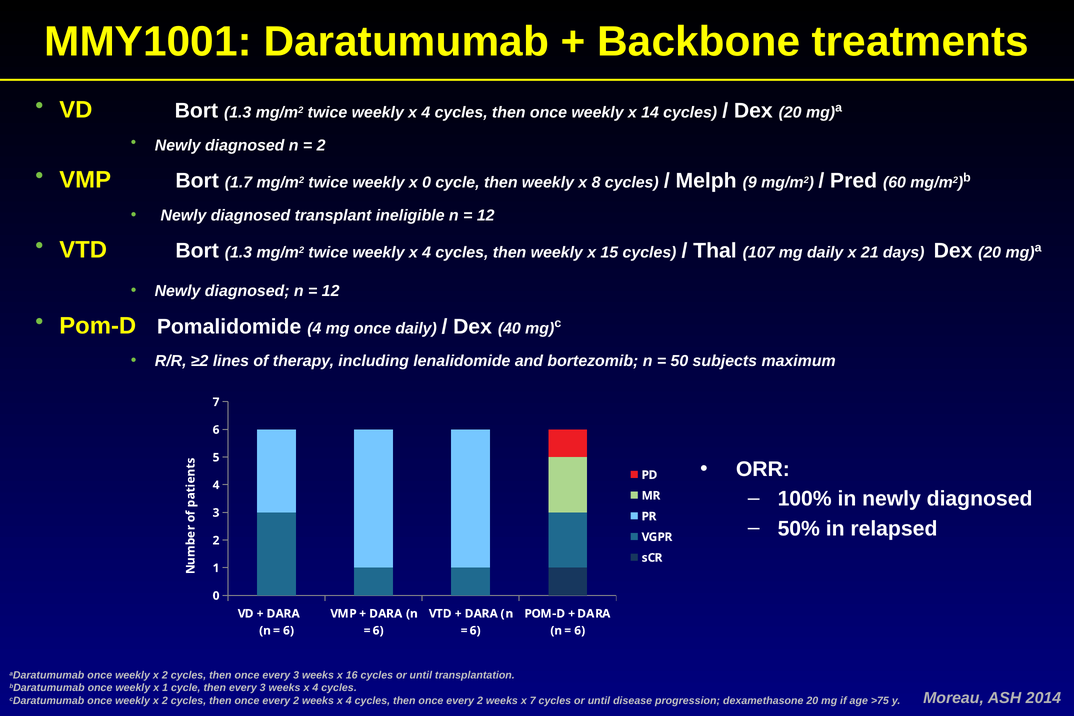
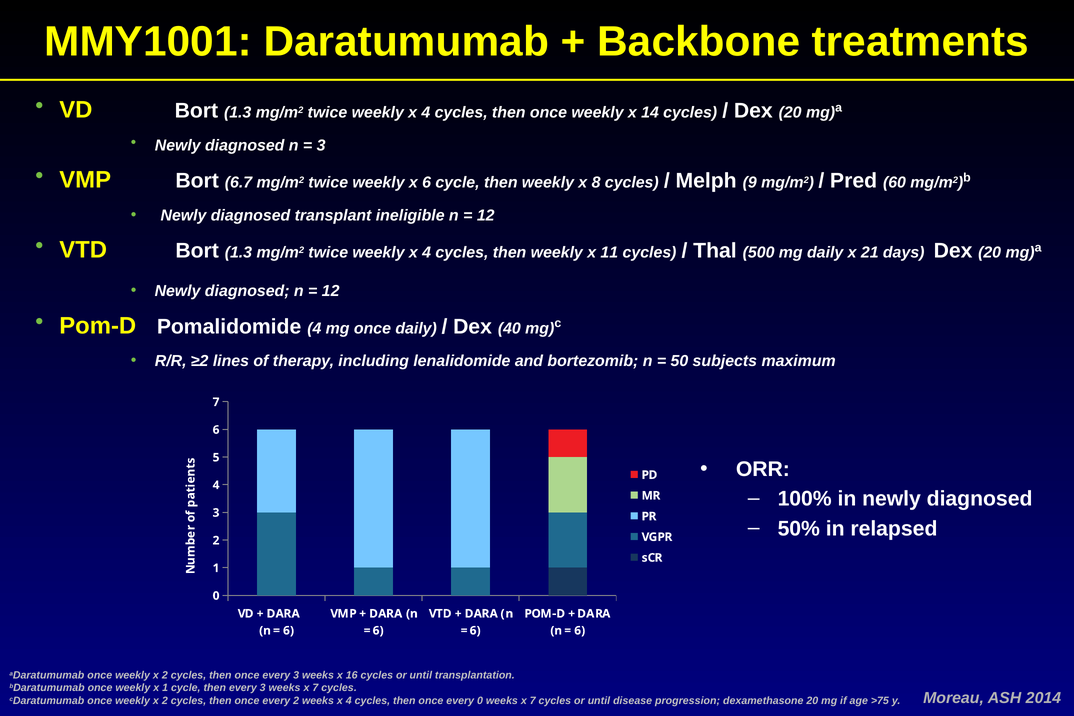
2: 2 -> 3 (321, 145)
1.7: 1.7 -> 6.7 (238, 183)
x 0: 0 -> 6 (427, 183)
15: 15 -> 11 (609, 253)
107: 107 -> 500 (759, 253)
3 weeks x 4: 4 -> 7 (315, 688)
2: 2 -> 0 (480, 701)
